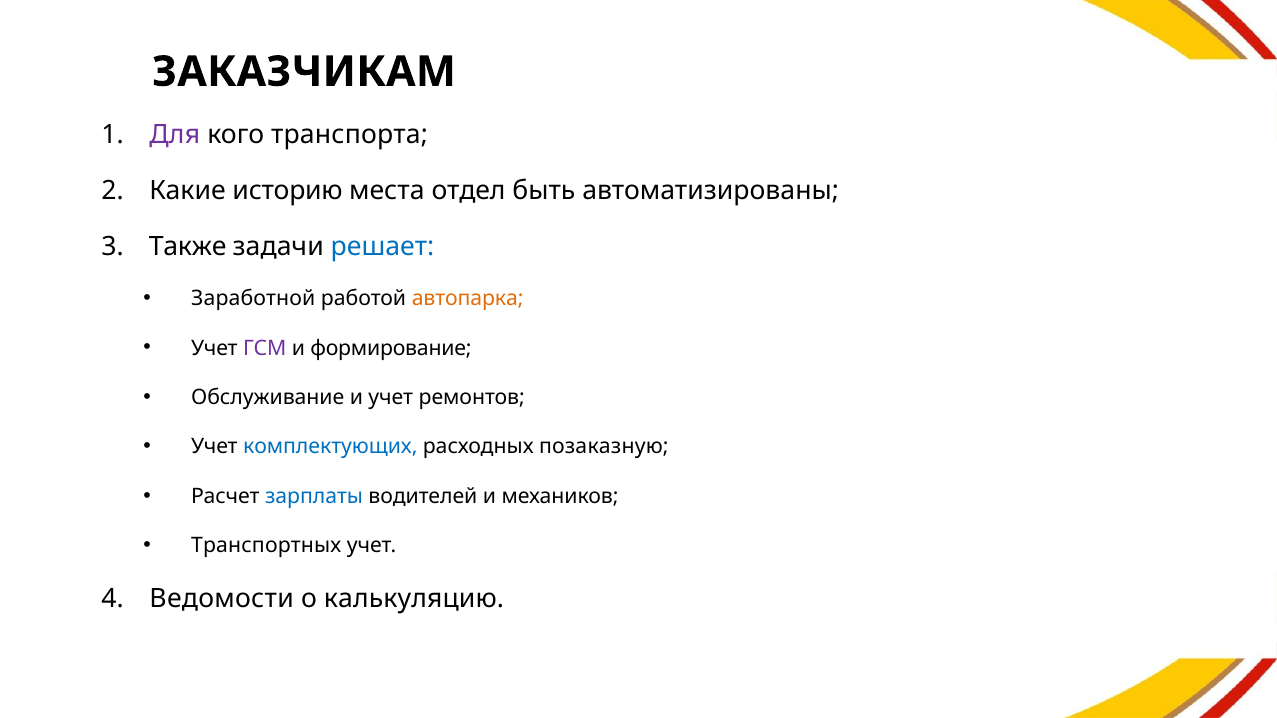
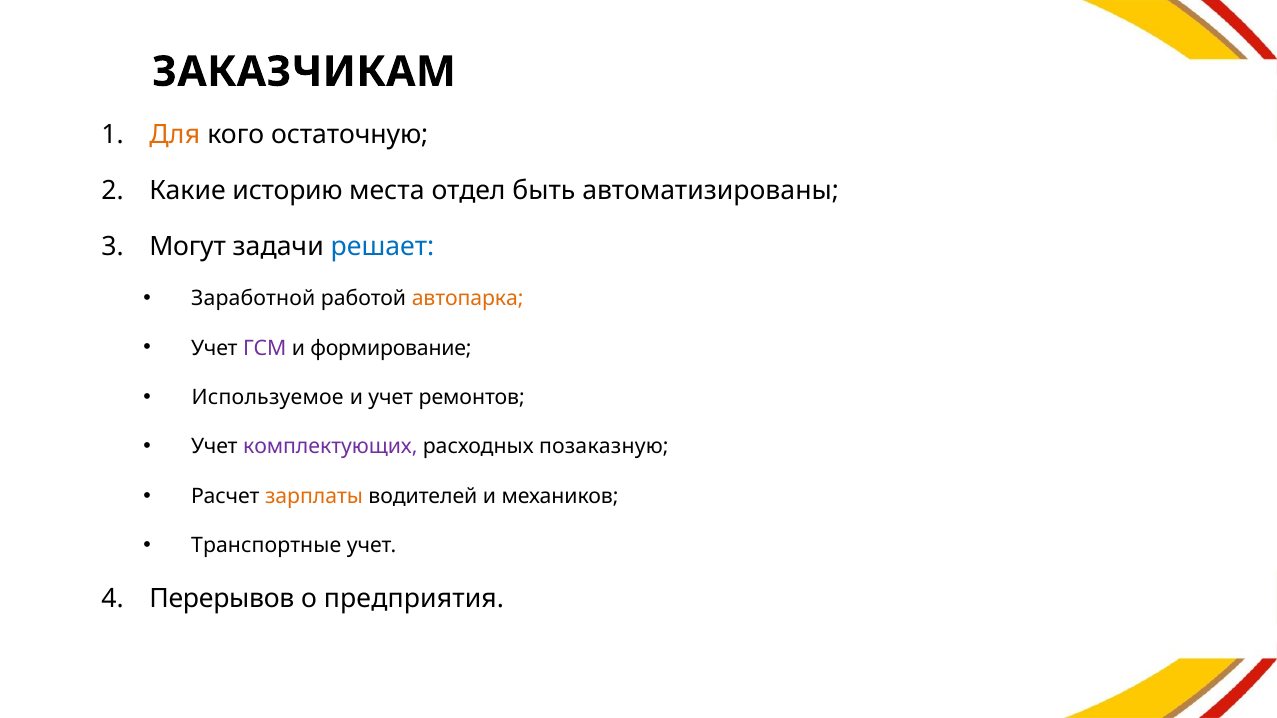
Для colour: purple -> orange (175, 135)
транспорта: транспорта -> остаточную (350, 135)
Также: Также -> Могут (188, 246)
Обслуживание: Обслуживание -> Используемое (268, 398)
комплектующих colour: blue -> purple (330, 447)
зарплаты colour: blue -> orange (314, 497)
Транспортных: Транспортных -> Транспортные (266, 546)
Ведомости: Ведомости -> Перерывов (222, 599)
калькуляцию: калькуляцию -> предприятия (414, 599)
